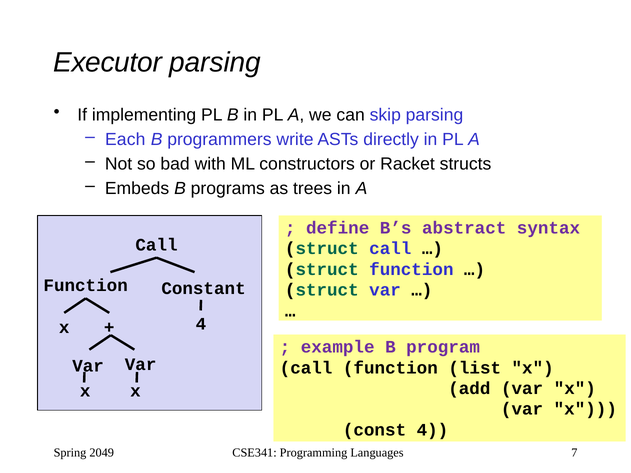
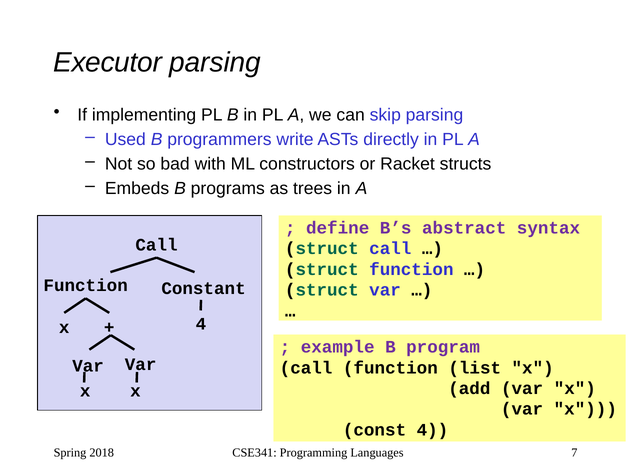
Each: Each -> Used (125, 139)
2049: 2049 -> 2018 (102, 453)
